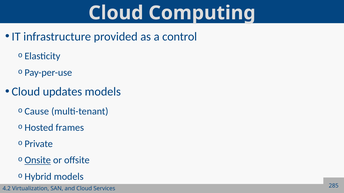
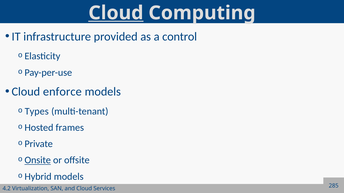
Cloud underline: none -> present (116, 13)
updates: updates -> enforce (62, 92)
Cause: Cause -> Types (37, 112)
